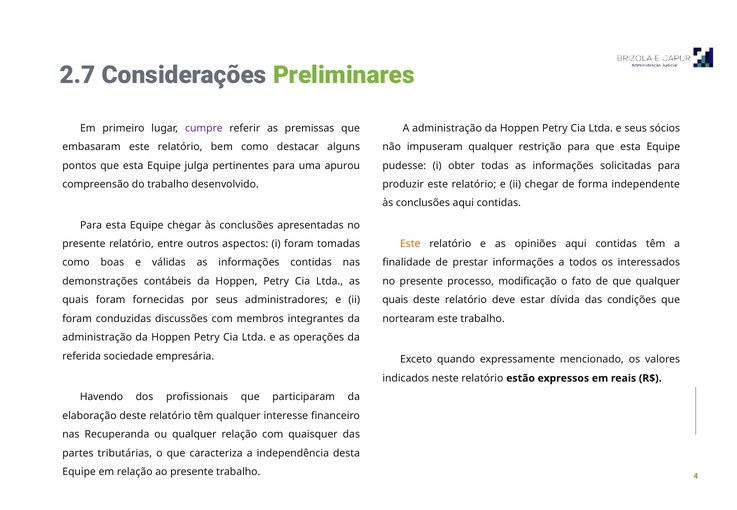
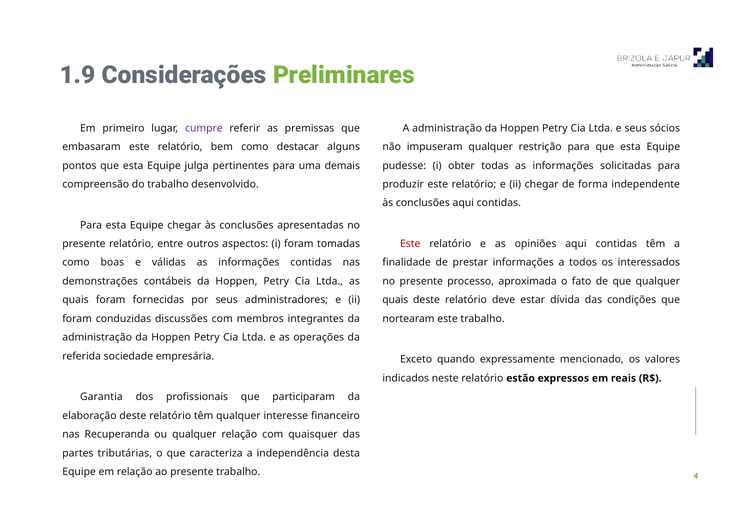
2.7: 2.7 -> 1.9 (78, 75)
apurou: apurou -> demais (342, 166)
Este colour: orange -> red (410, 244)
modificação: modificação -> aproximada (528, 281)
Havendo: Havendo -> Garantia (101, 397)
